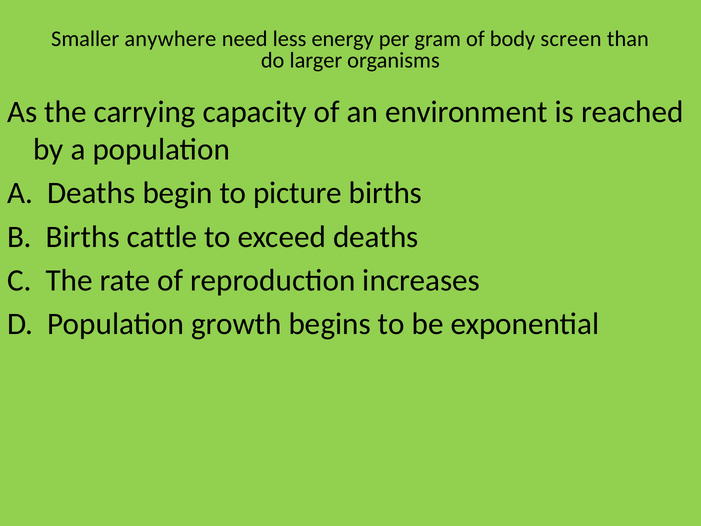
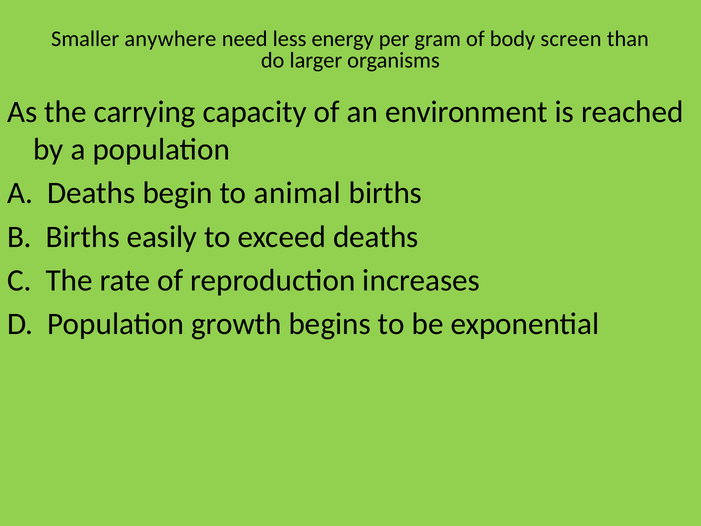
picture: picture -> animal (297, 193)
cattle: cattle -> easily (162, 237)
